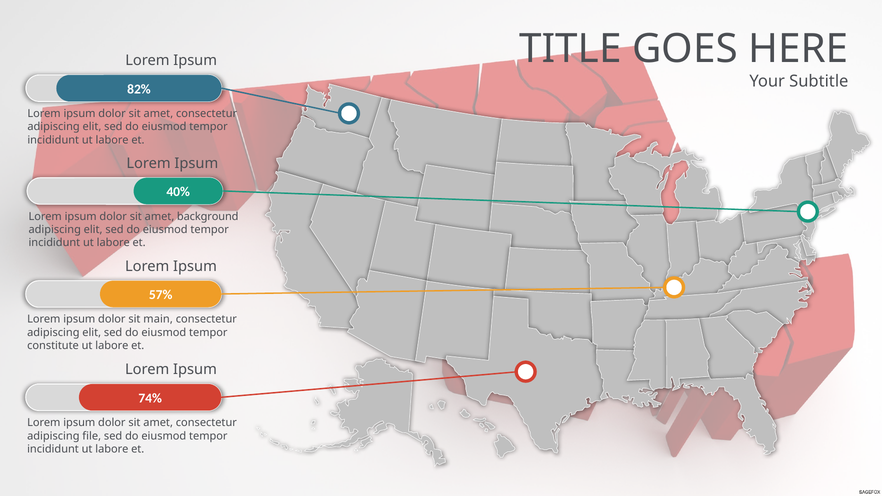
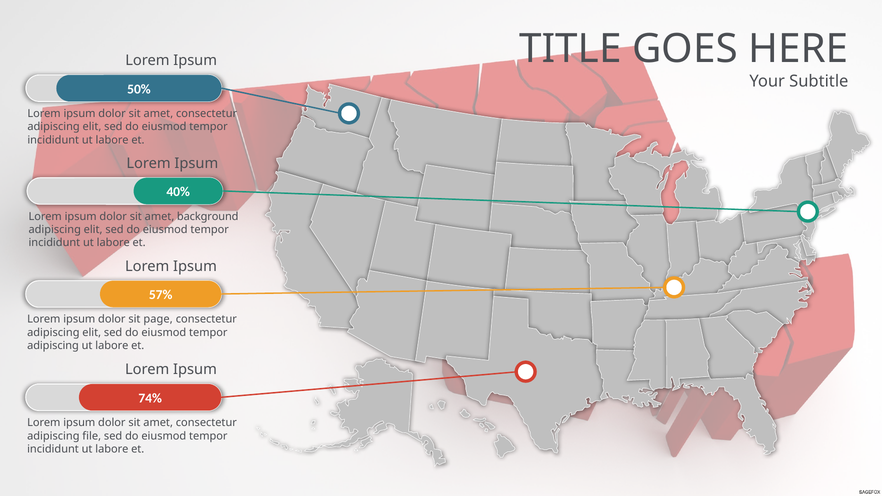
82%: 82% -> 50% (139, 89)
main: main -> page (158, 319)
constitute: constitute -> adipiscing (53, 346)
